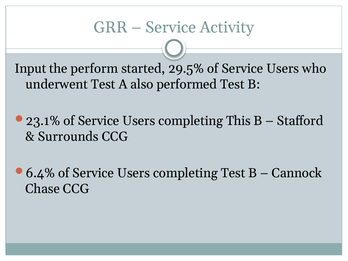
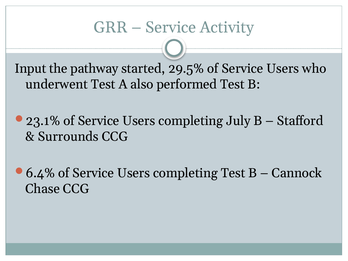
perform: perform -> pathway (94, 69)
This: This -> July (238, 121)
